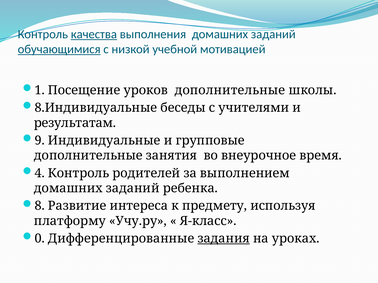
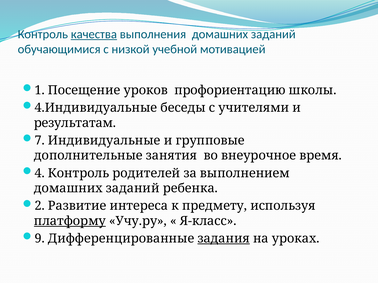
обучающимися underline: present -> none (59, 49)
уроков дополнительные: дополнительные -> профориентацию (230, 90)
8.Индивидуальные: 8.Индивидуальные -> 4.Индивидуальные (96, 108)
9: 9 -> 7 (40, 141)
8: 8 -> 2 (40, 206)
платформу underline: none -> present (70, 221)
0: 0 -> 9 (40, 239)
